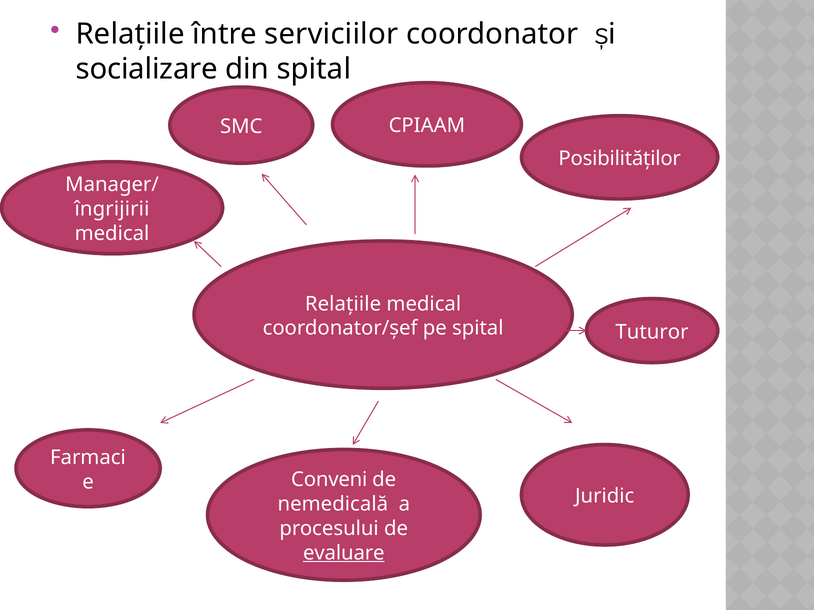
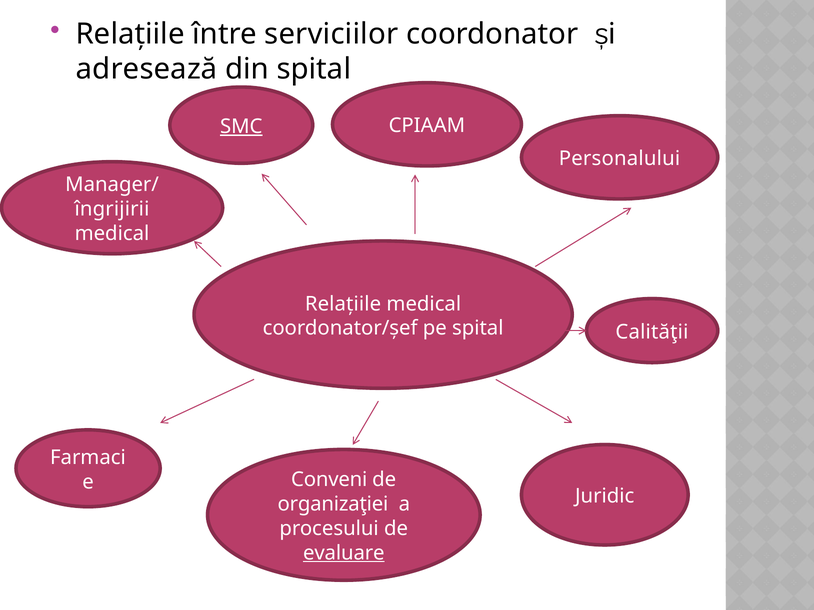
socializare: socializare -> adresează (147, 69)
SMC underline: none -> present (241, 127)
Posibilităților: Posibilităților -> Personalului (619, 159)
Tuturor: Tuturor -> Calităţii (652, 332)
nemedicală: nemedicală -> organizaţiei (333, 504)
